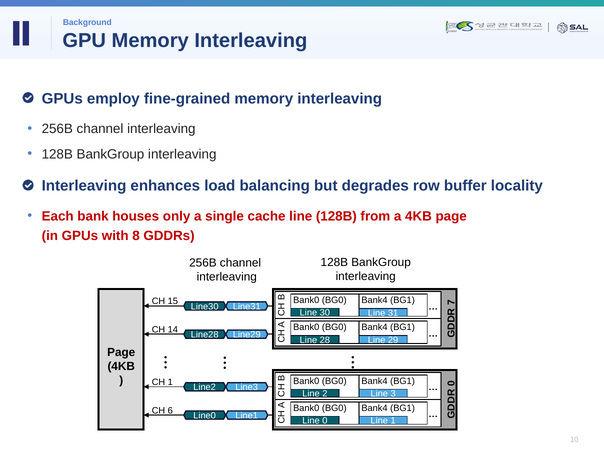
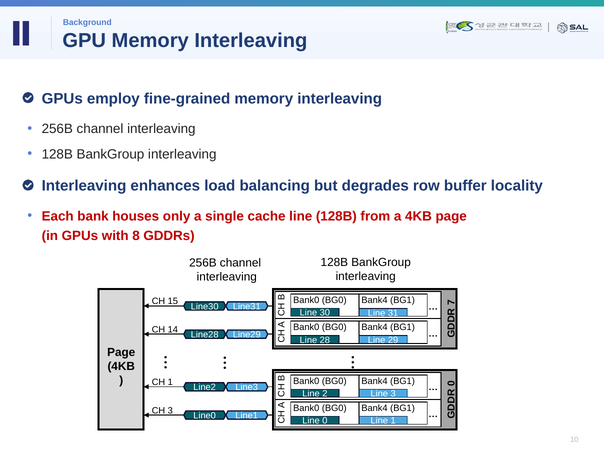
CH 6: 6 -> 3 (170, 410)
